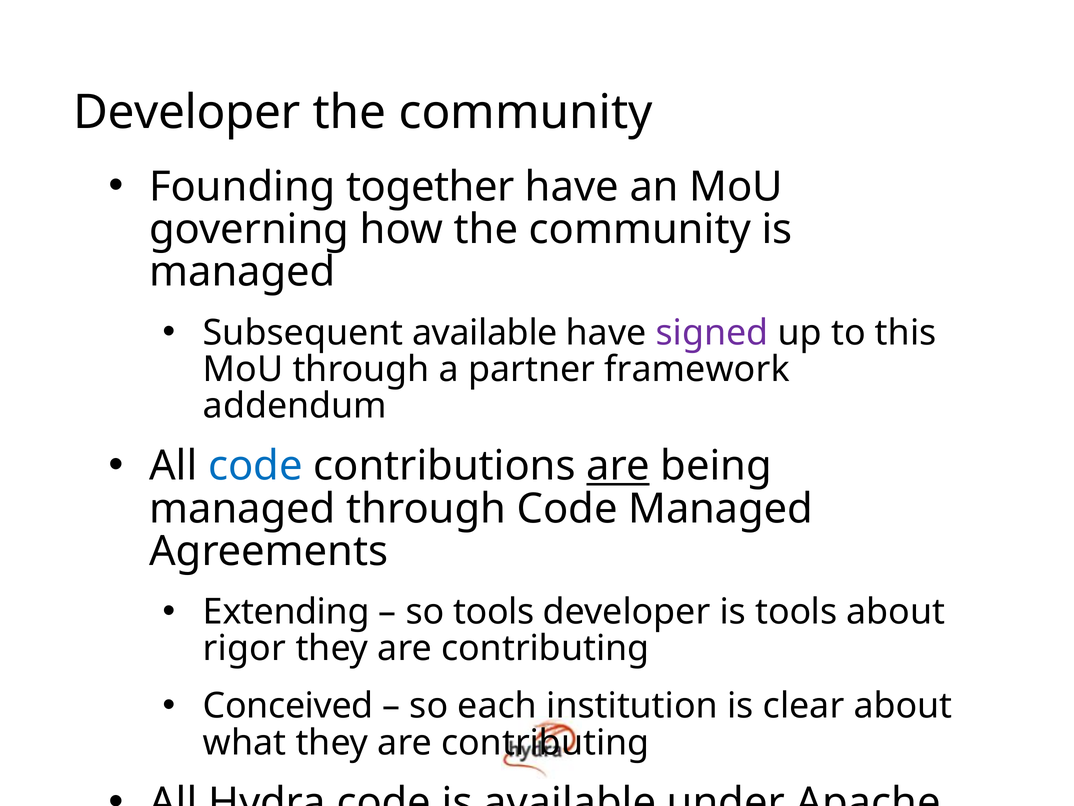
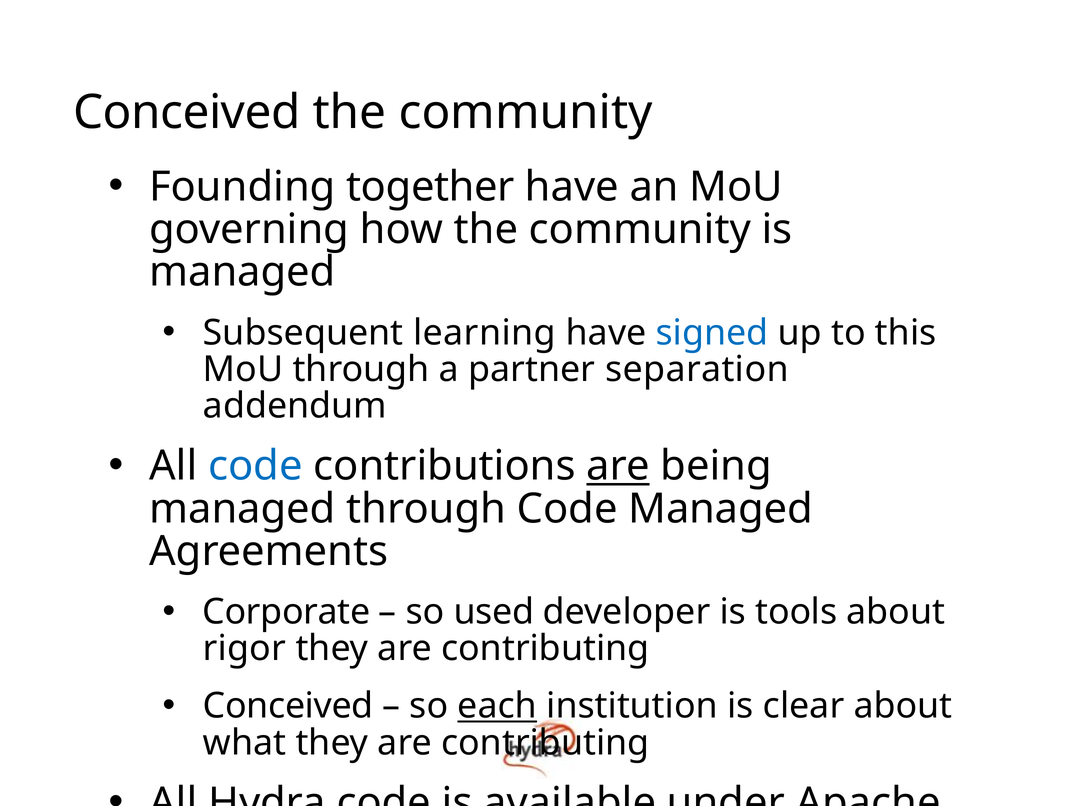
Developer: Developer -> Conceived (187, 112)
Subsequent available: available -> learning (484, 332)
signed colour: purple -> blue (712, 332)
framework: framework -> separation (697, 369)
Extending: Extending -> Corporate (286, 612)
so tools: tools -> used (494, 612)
each underline: none -> present (497, 706)
